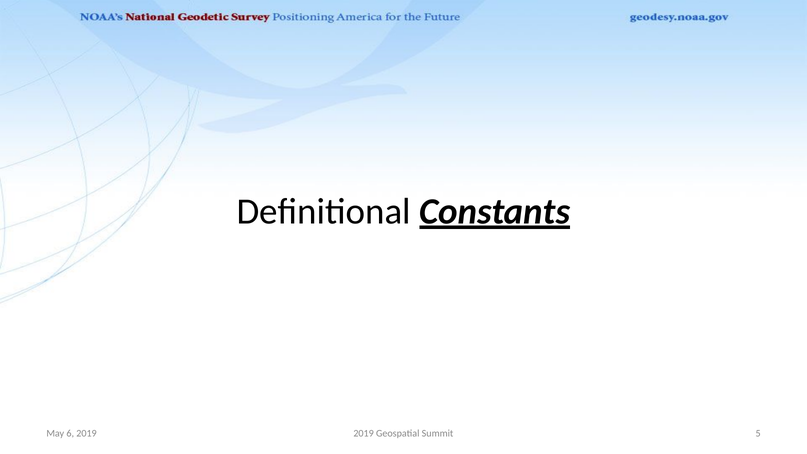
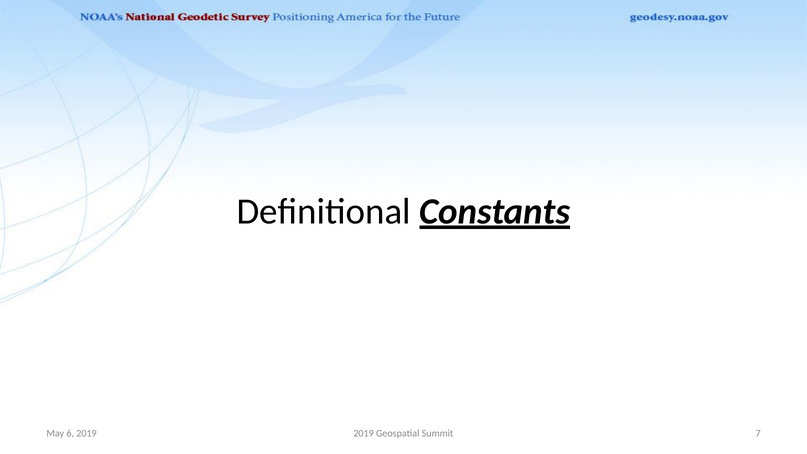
5: 5 -> 7 (758, 433)
